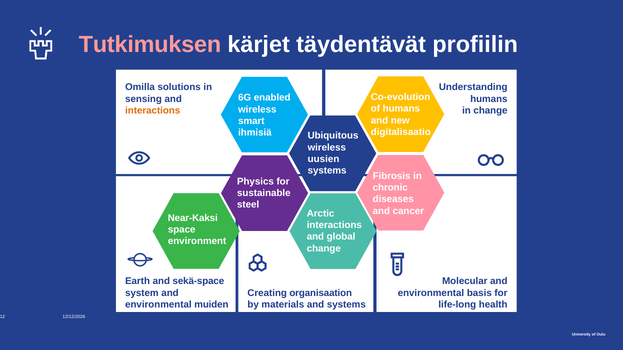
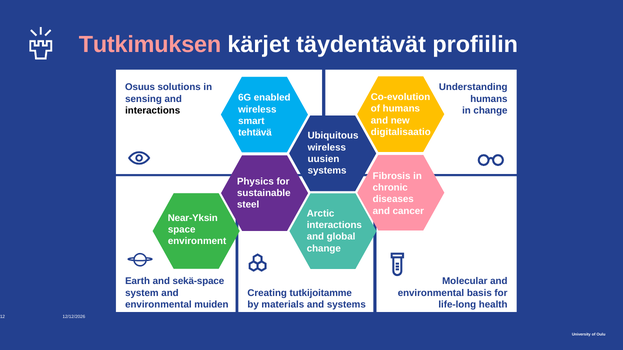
Omilla: Omilla -> Osuus (140, 87)
interactions colour: orange -> black (153, 111)
ihmisiä: ihmisiä -> tehtävä (255, 133)
Near-Kaksi: Near-Kaksi -> Near-Yksin (193, 218)
organisaation: organisaation -> tutkijoitamme (321, 293)
